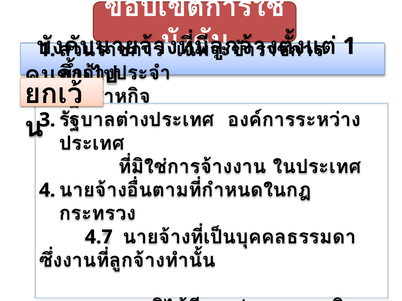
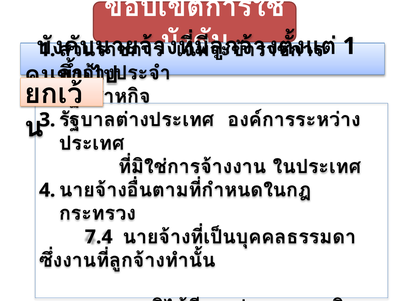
4.7: 4.7 -> 7.4 (99, 237)
